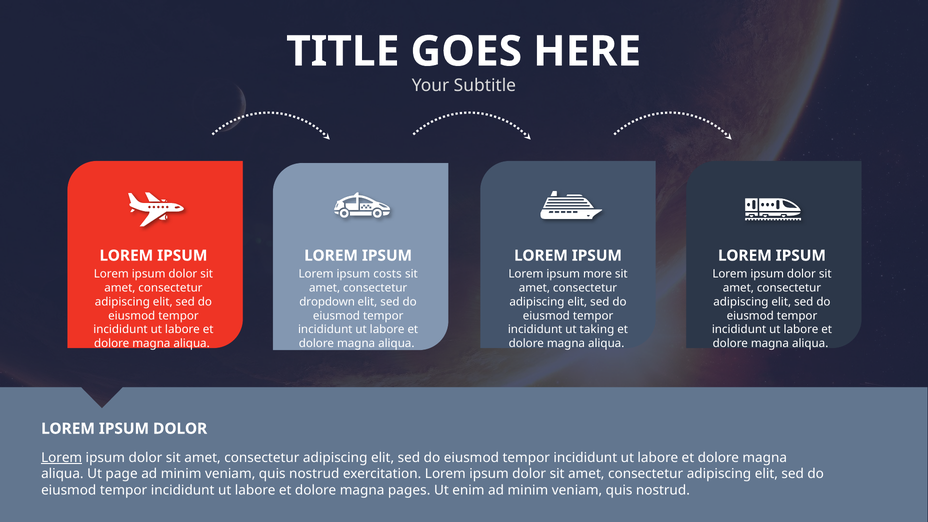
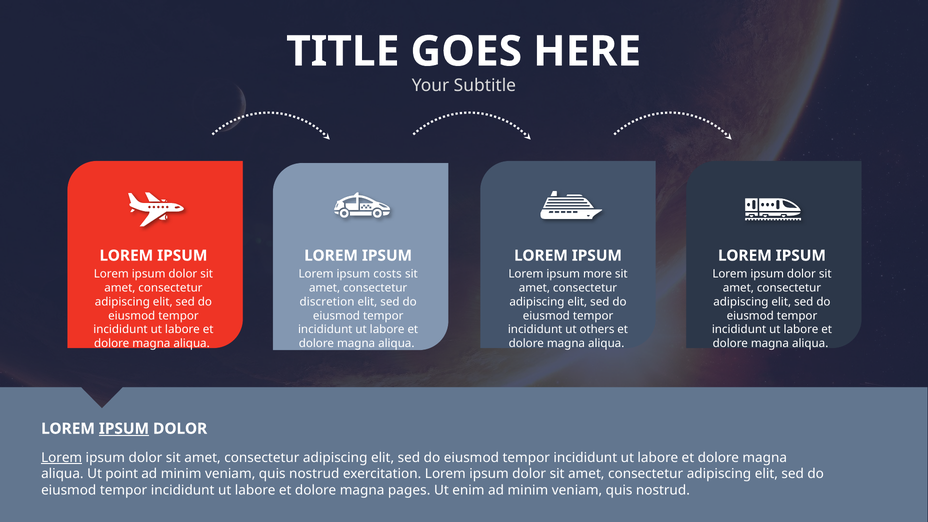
dropdown: dropdown -> discretion (327, 302)
taking: taking -> others (597, 330)
IPSUM underline: none -> present (124, 429)
page: page -> point (122, 474)
